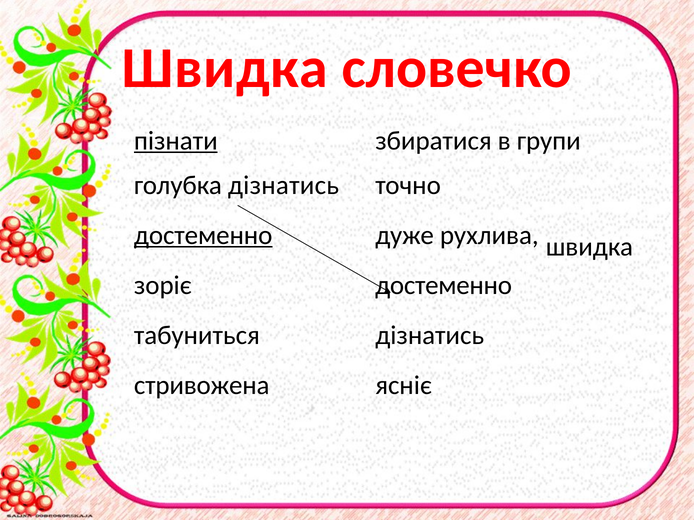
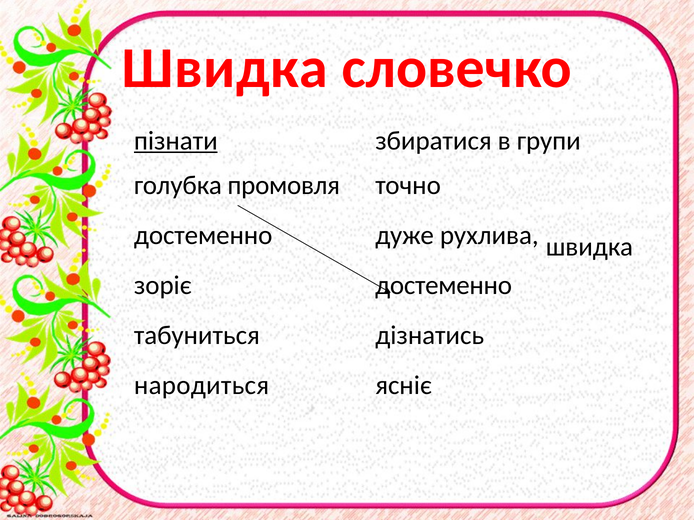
голубка дізнатись: дізнатись -> промовля (284, 185)
достеменно underline: present -> none (203, 236)
стривожена: стривожена -> народиться (202, 386)
